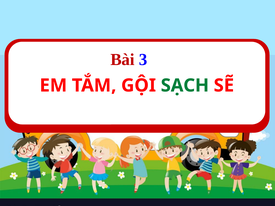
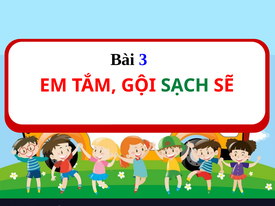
Bài colour: red -> black (123, 60)
